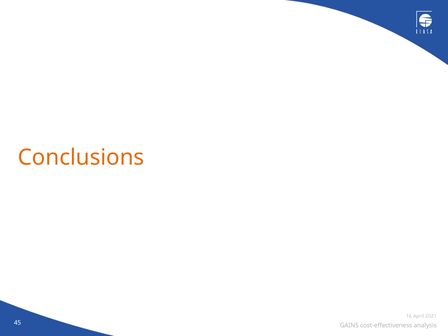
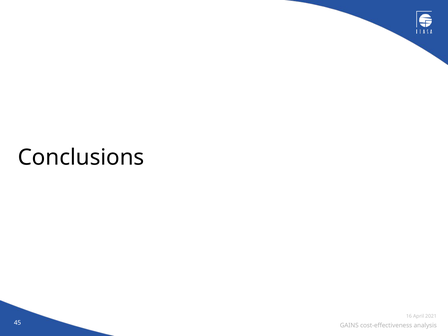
Conclusions colour: orange -> black (81, 158)
